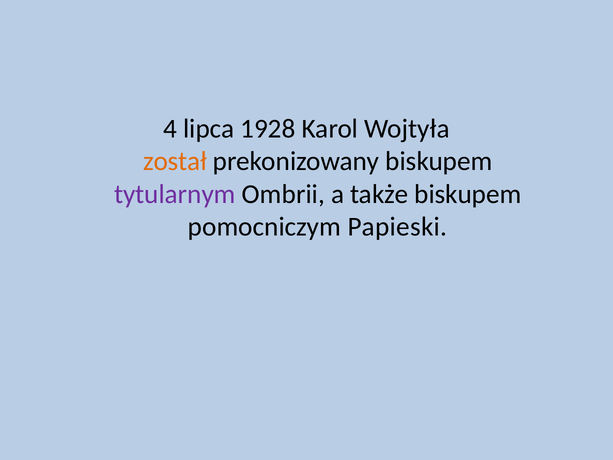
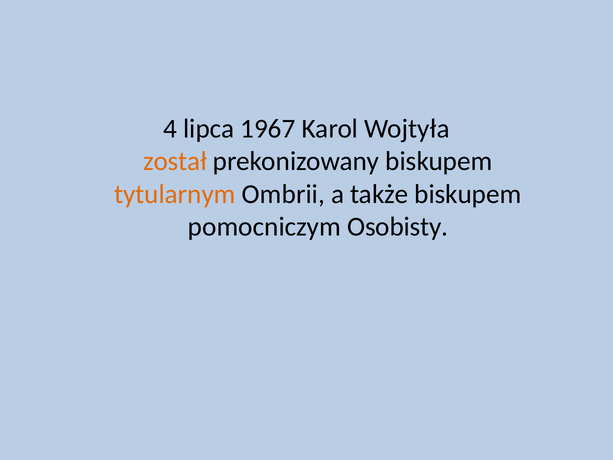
1928: 1928 -> 1967 (268, 129)
tytularnym colour: purple -> orange (175, 194)
Papieski: Papieski -> Osobisty (398, 227)
